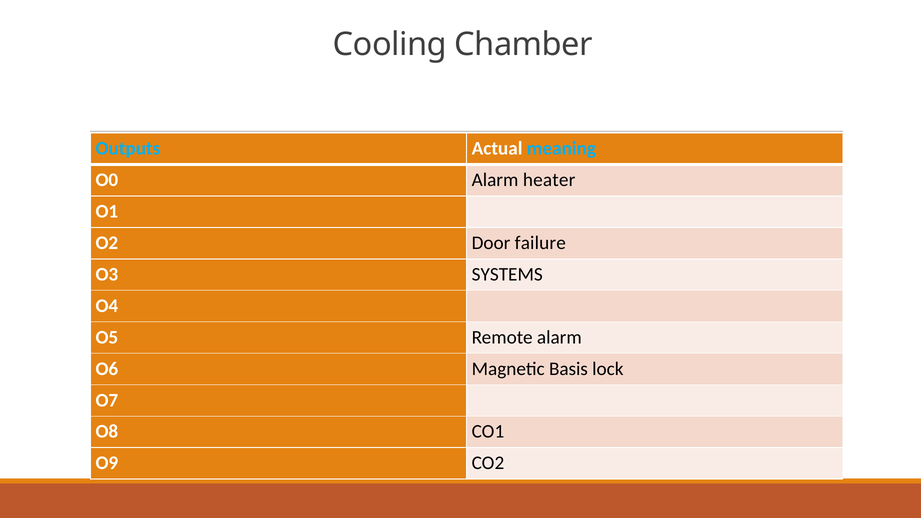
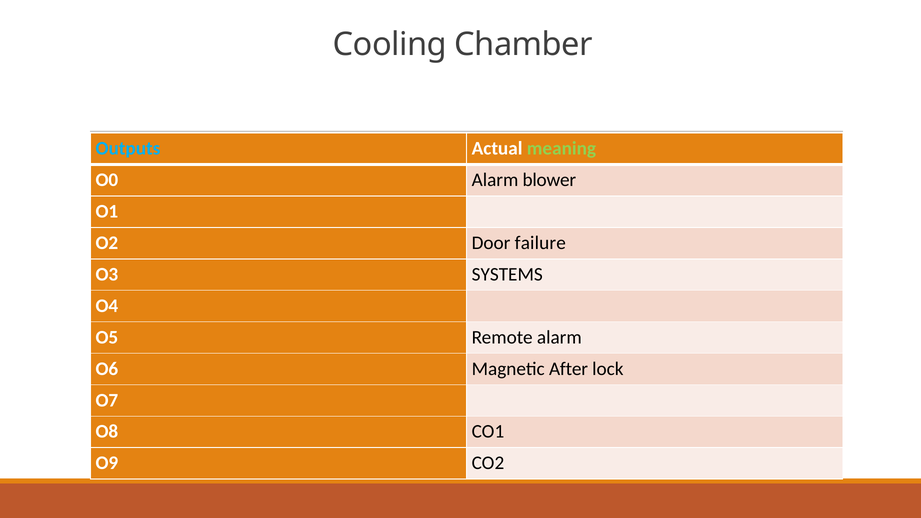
meaning colour: light blue -> light green (561, 149)
heater: heater -> blower (549, 180)
Basis: Basis -> After (569, 369)
